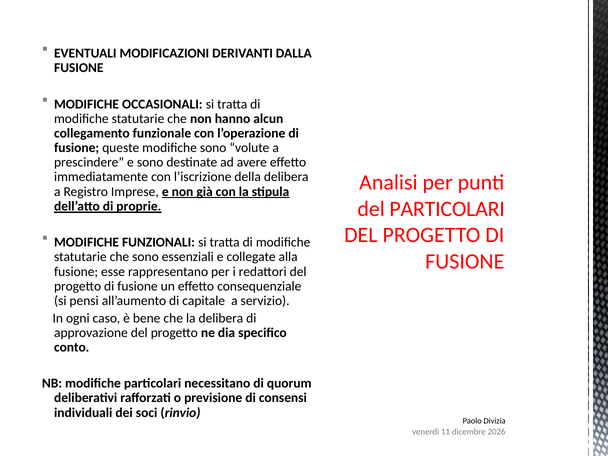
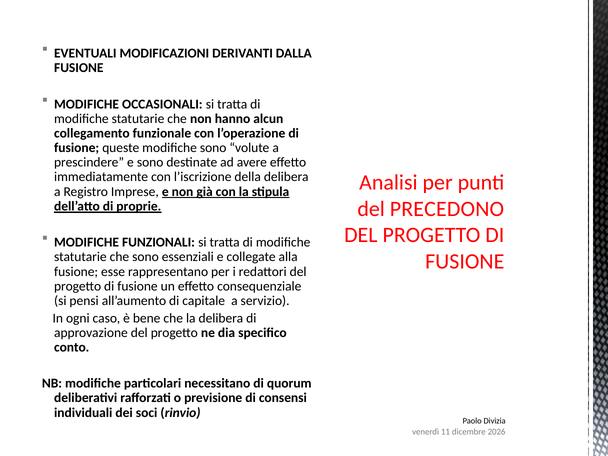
del PARTICOLARI: PARTICOLARI -> PRECEDONO (447, 209)
